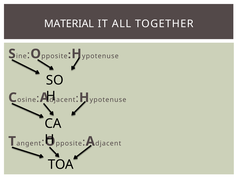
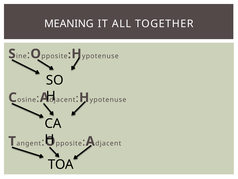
MATERIAL: MATERIAL -> MEANING (69, 24)
